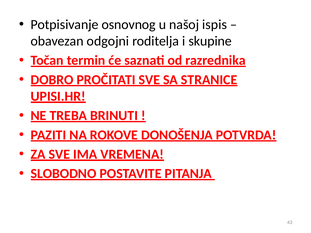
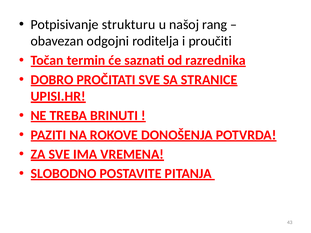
osnovnog: osnovnog -> strukturu (129, 25)
ispis: ispis -> rang (215, 25)
skupine: skupine -> proučiti (210, 41)
